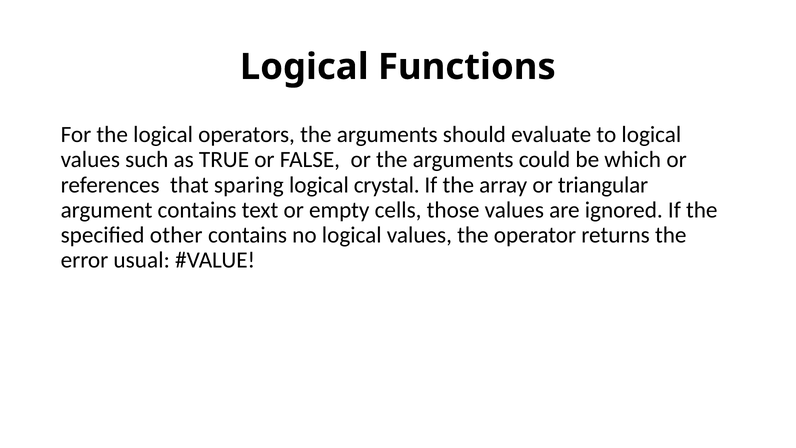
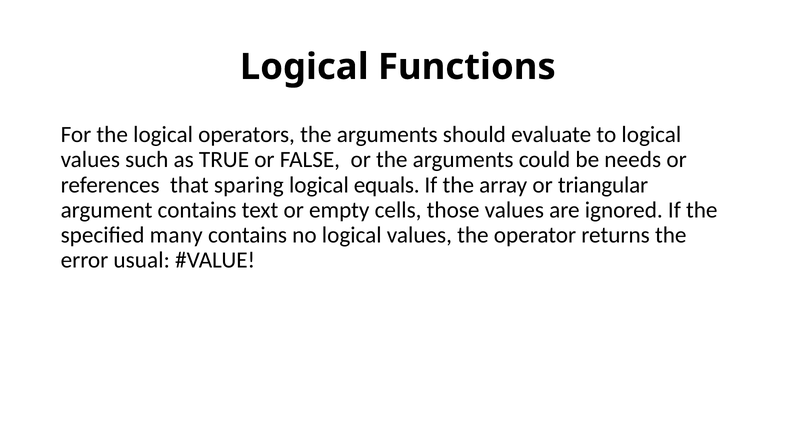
which: which -> needs (633, 160)
crystal: crystal -> equals (387, 185)
other: other -> many (176, 235)
